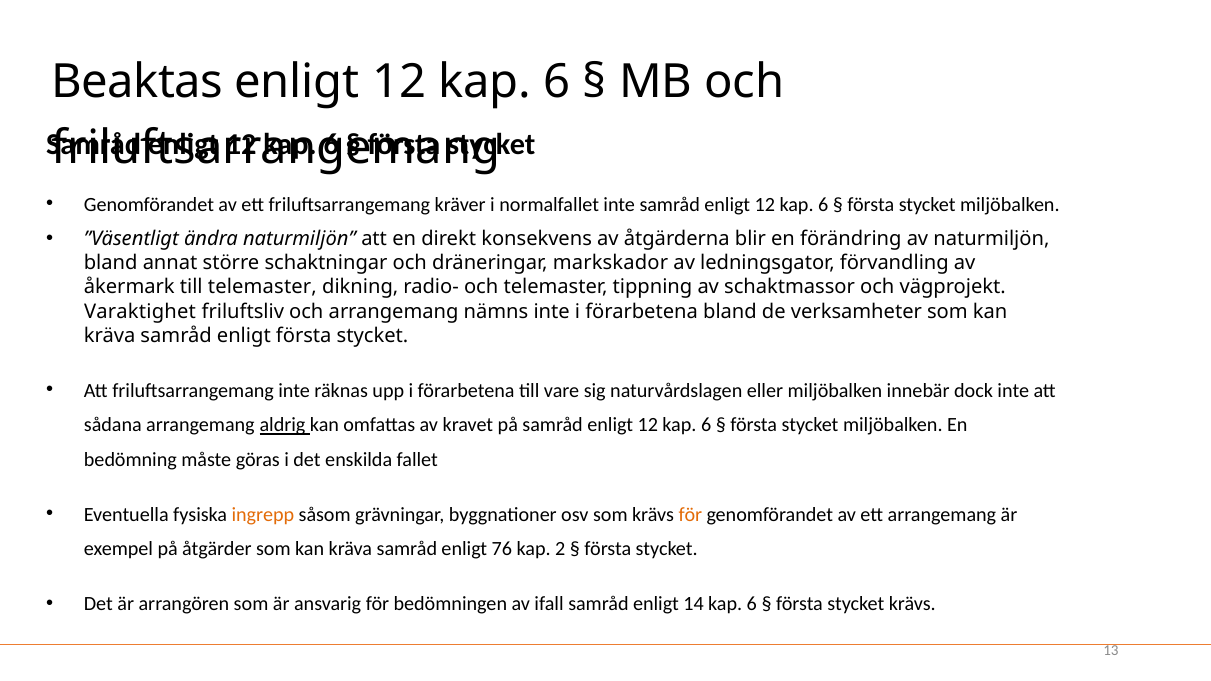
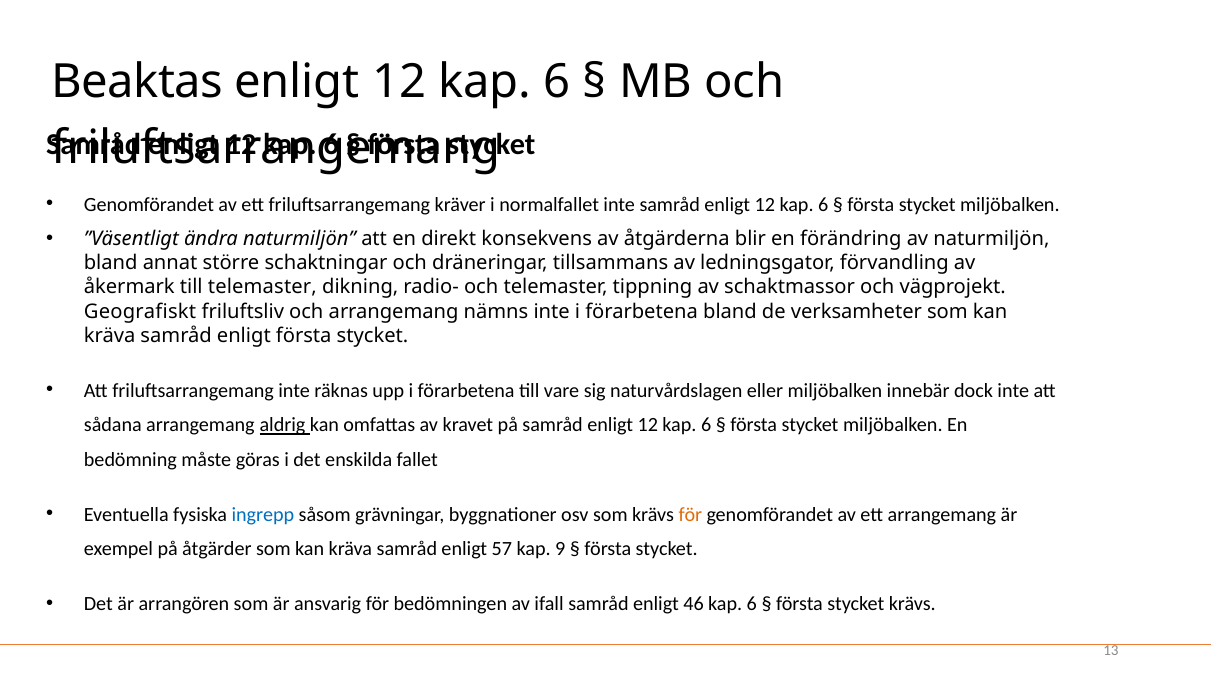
markskador: markskador -> tillsammans (611, 263)
Varaktighet: Varaktighet -> Geografiskt (140, 311)
ingrepp colour: orange -> blue (263, 515)
76: 76 -> 57 (502, 549)
2: 2 -> 9 (560, 549)
14: 14 -> 46 (693, 604)
